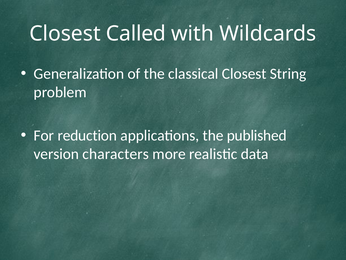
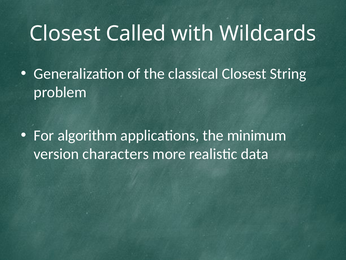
reduction: reduction -> algorithm (87, 135)
published: published -> minimum (257, 135)
